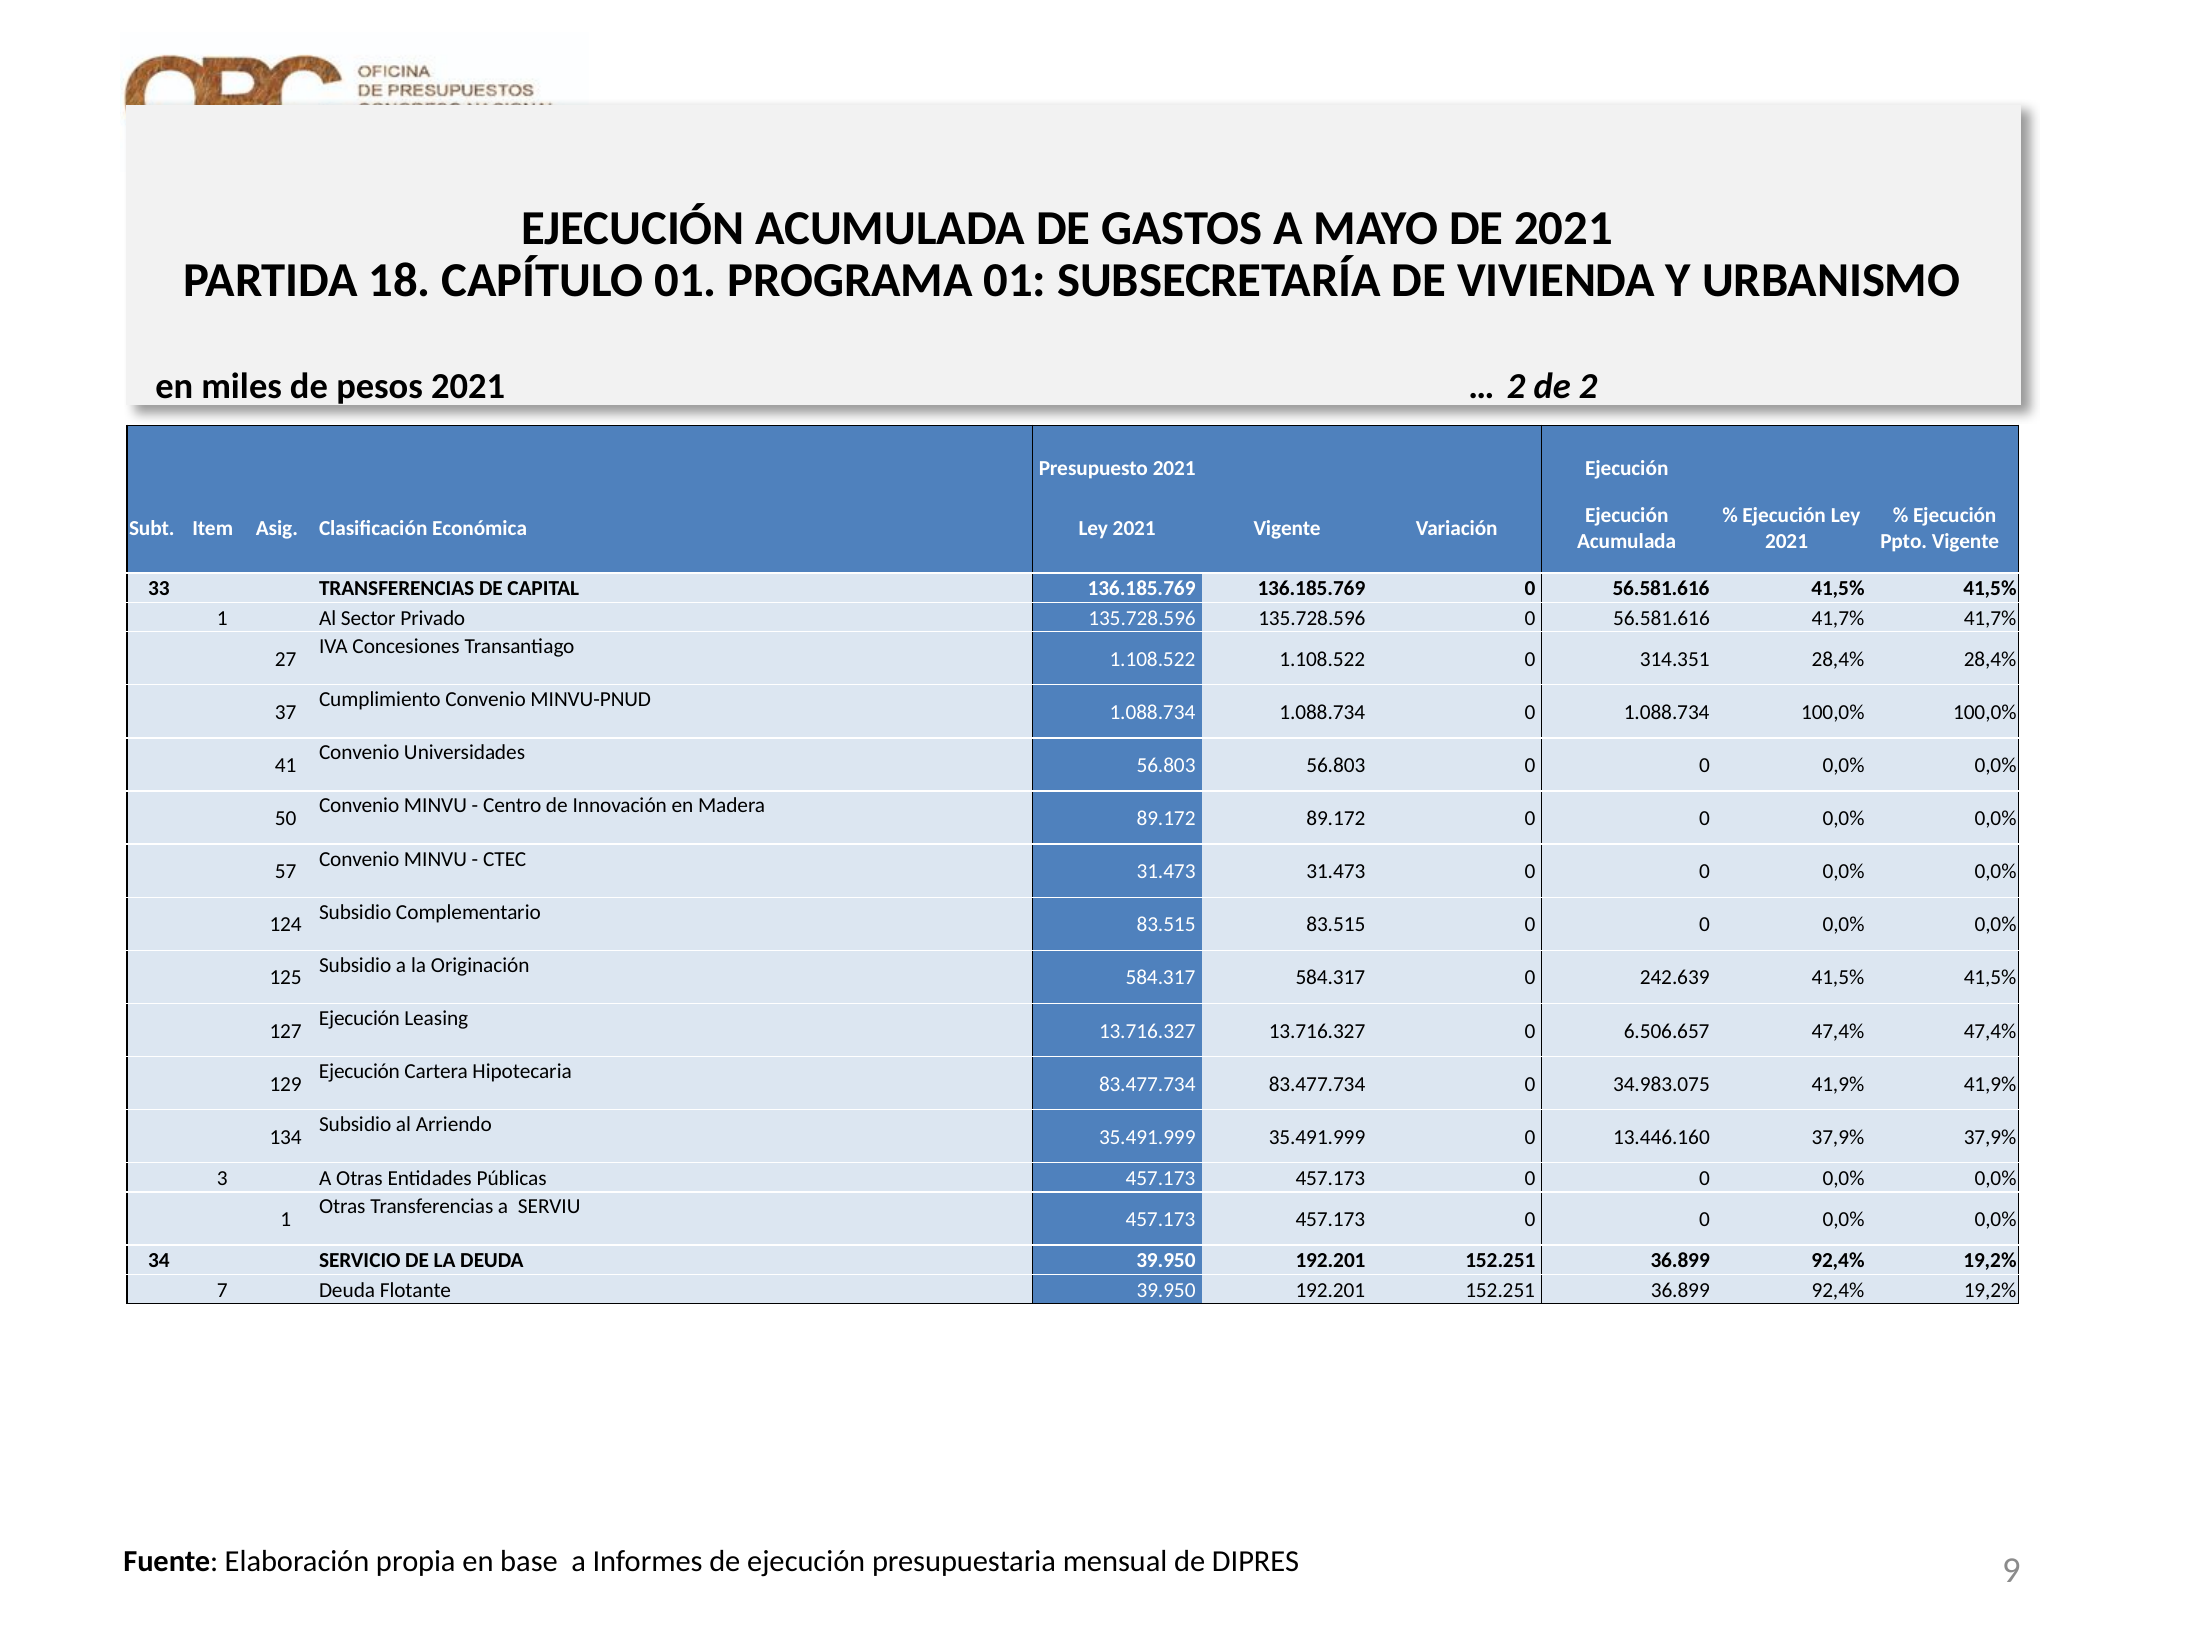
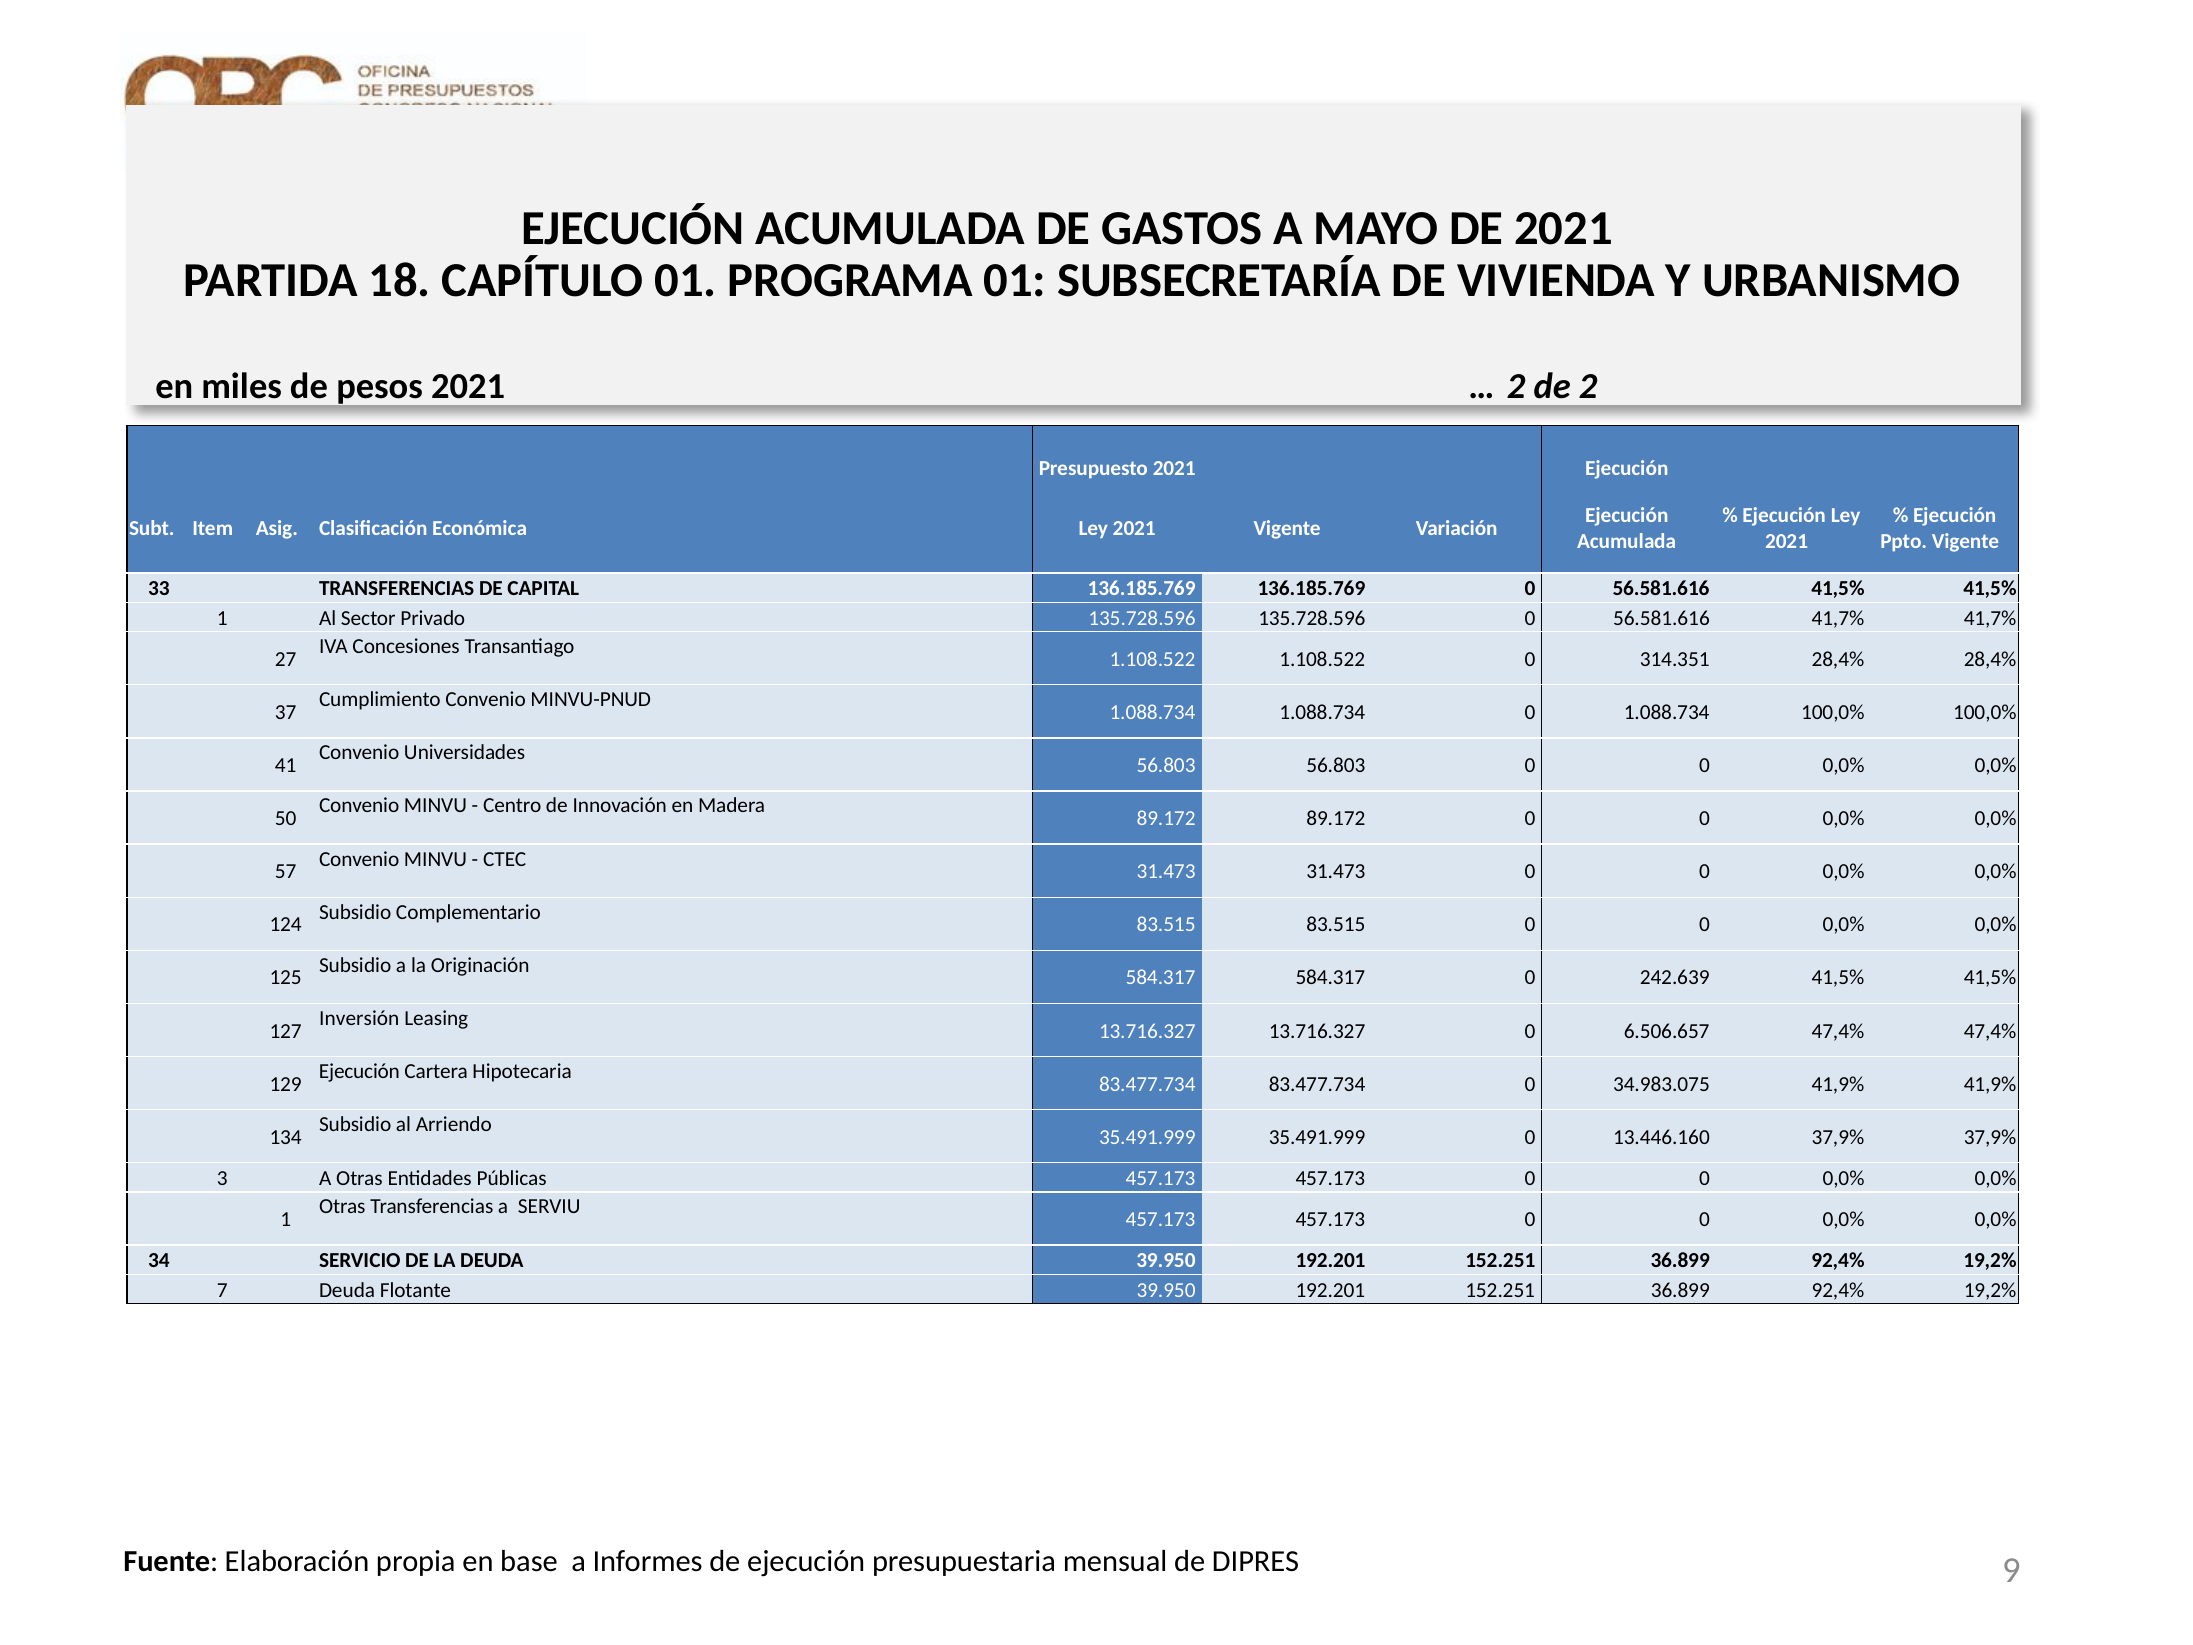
Ejecución: Ejecución -> Inversión (359, 1018)
